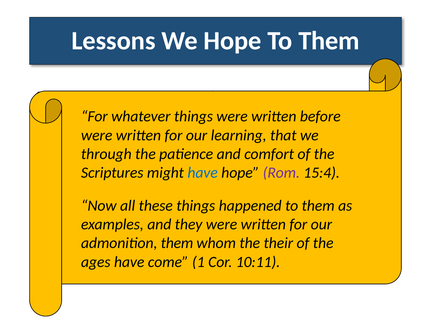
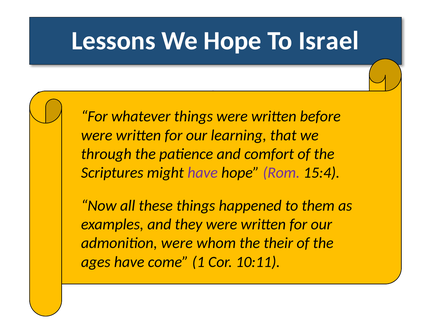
Them: Them -> Israel (329, 41)
have colour: blue -> purple (203, 172)
them: them -> were (177, 243)
